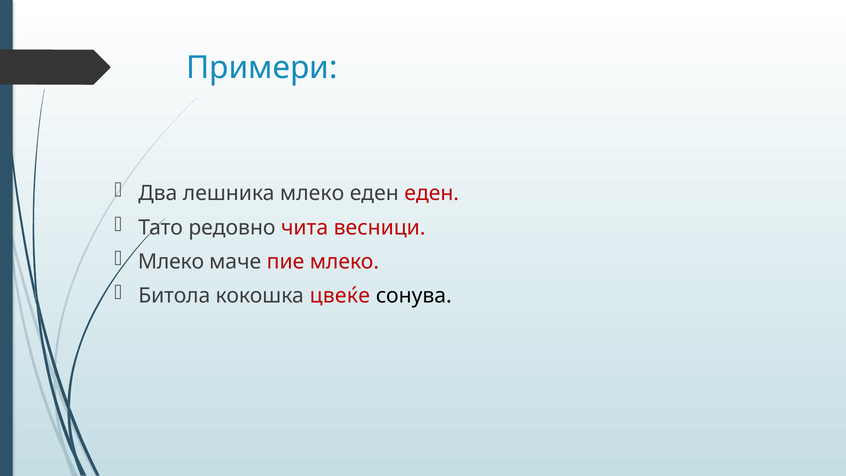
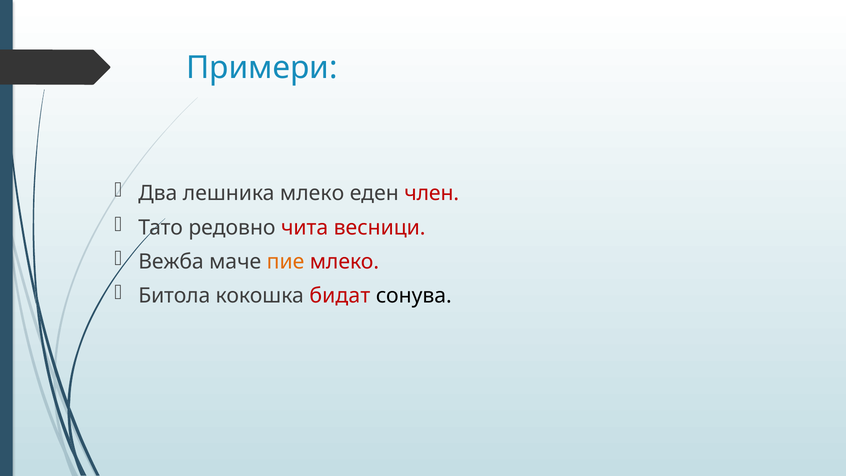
еден еден: еден -> член (432, 193)
Млеко: Млеко -> Вежба (171, 262)
пие colour: red -> orange (286, 262)
цвеќе: цвеќе -> бидат (340, 296)
